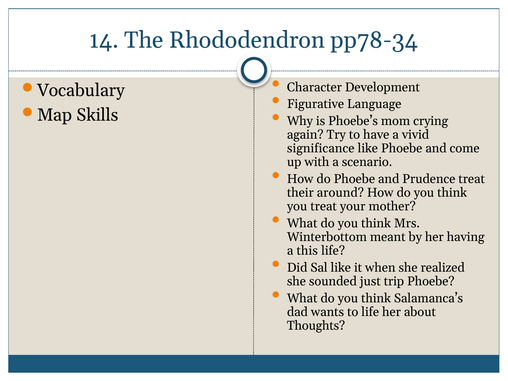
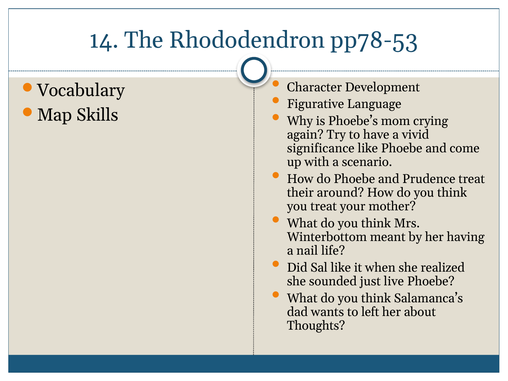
pp78-34: pp78-34 -> pp78-53 (374, 40)
this: this -> nail (307, 251)
trip: trip -> live (394, 281)
to life: life -> left (370, 312)
